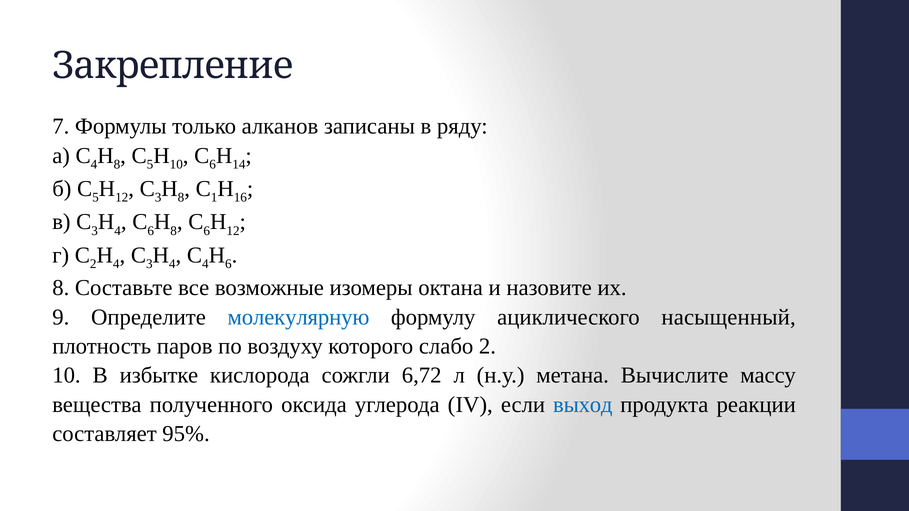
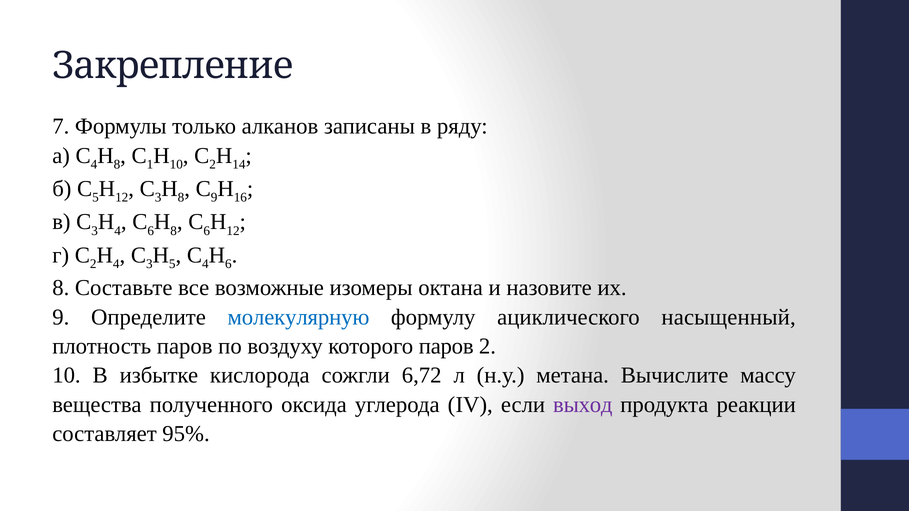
5: 5 -> 1 (150, 164)
6: 6 -> 2 (213, 164)
1: 1 -> 9 (214, 198)
4: 4 -> 5 (172, 264)
которого слабо: слабо -> паров (446, 346)
выход colour: blue -> purple (583, 405)
